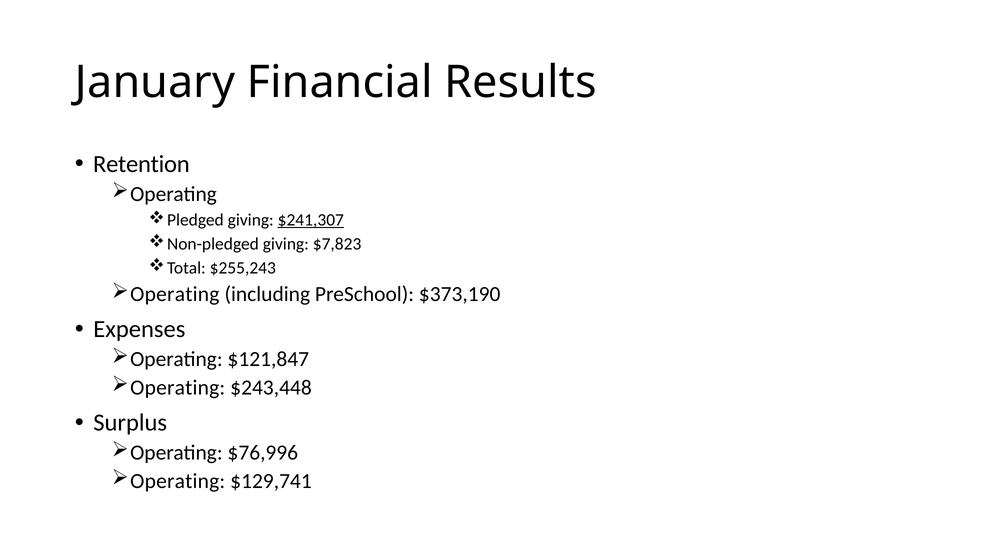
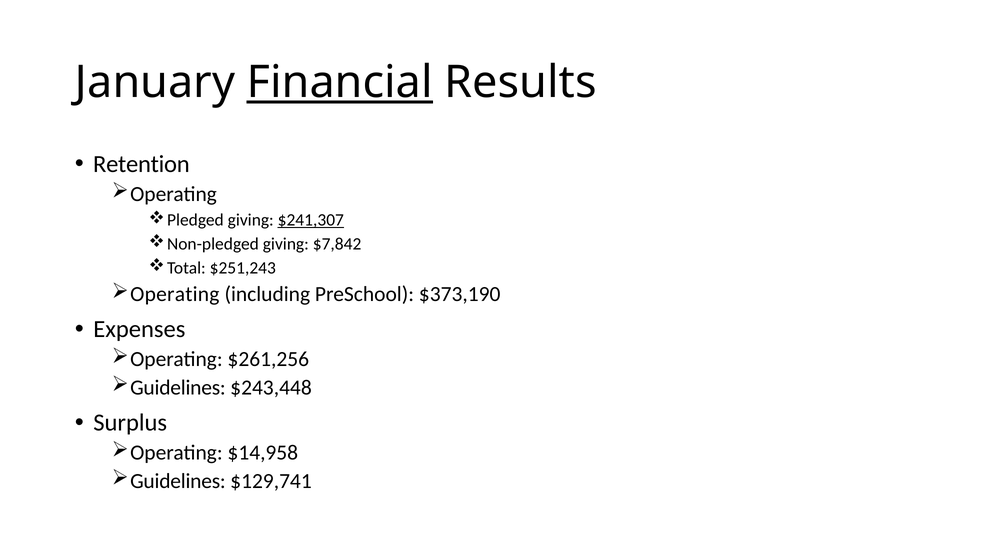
Financial underline: none -> present (340, 83)
$7,823: $7,823 -> $7,842 (337, 244)
$255,243: $255,243 -> $251,243 (243, 268)
$121,847: $121,847 -> $261,256 (268, 359)
Operating: Operating -> Guidelines (178, 388)
$76,996: $76,996 -> $14,958 (263, 453)
Operating: Operating -> Guidelines (178, 481)
